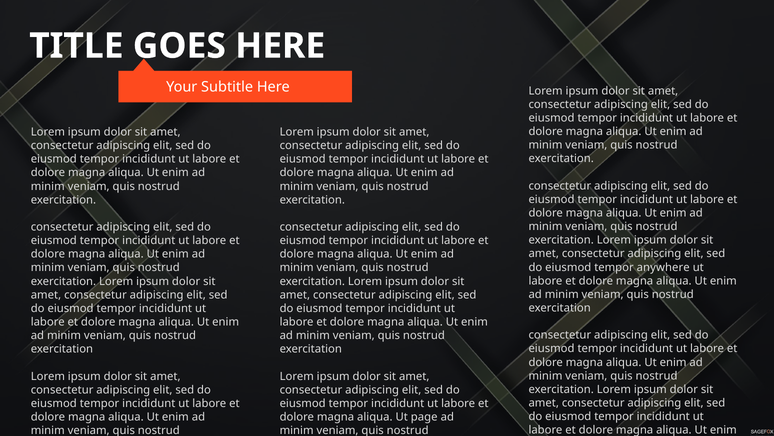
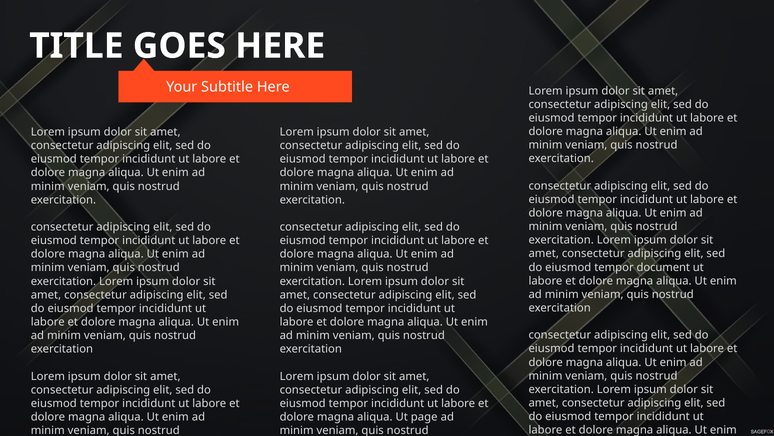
anywhere: anywhere -> document (663, 267)
